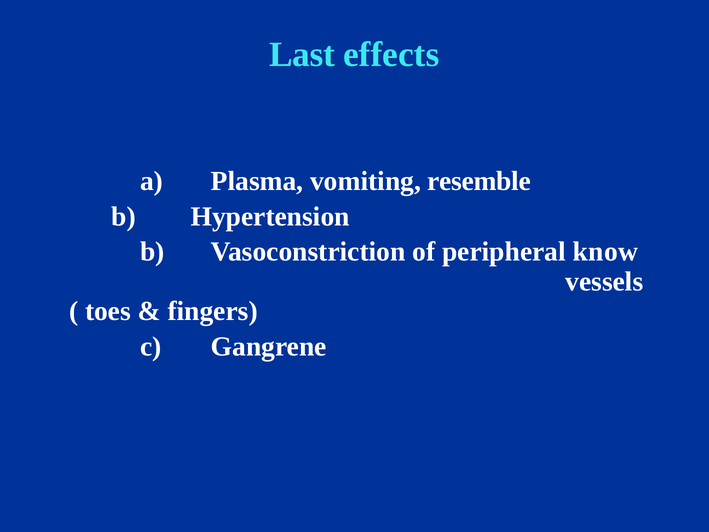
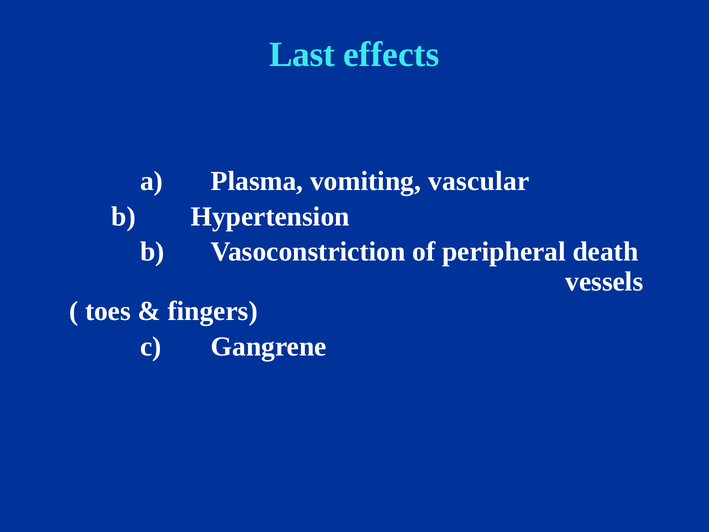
resemble: resemble -> vascular (479, 181)
know: know -> death (606, 252)
